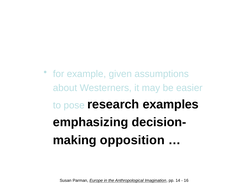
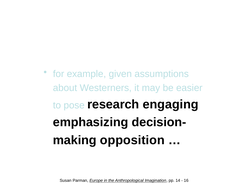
examples: examples -> engaging (171, 104)
